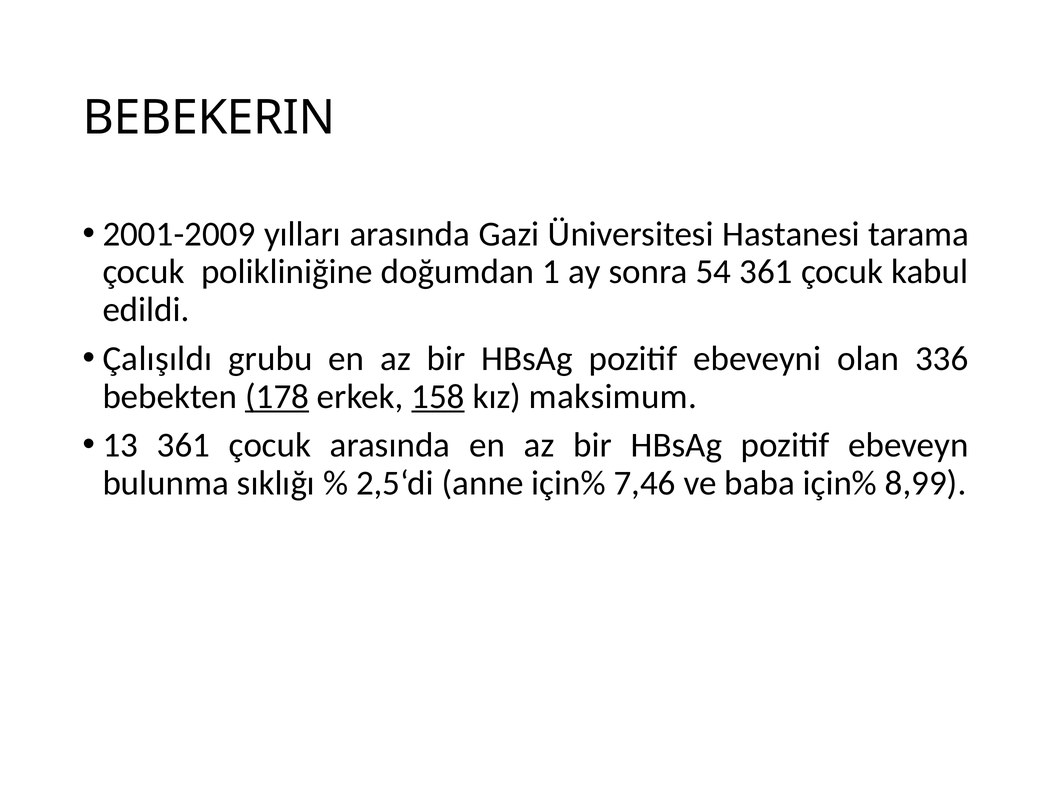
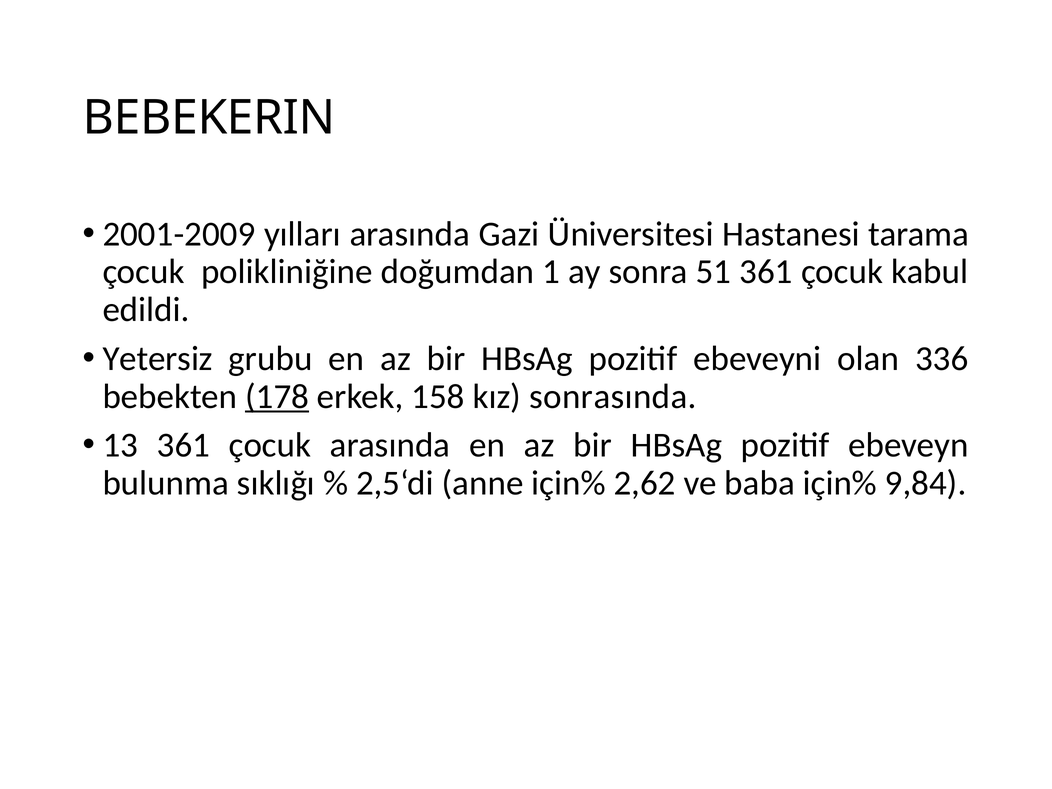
54: 54 -> 51 (713, 272)
Çalışıldı: Çalışıldı -> Yetersiz (158, 359)
158 underline: present -> none (438, 396)
maksimum: maksimum -> sonrasında (613, 396)
7,46: 7,46 -> 2,62 (645, 483)
8,99: 8,99 -> 9,84 (926, 483)
